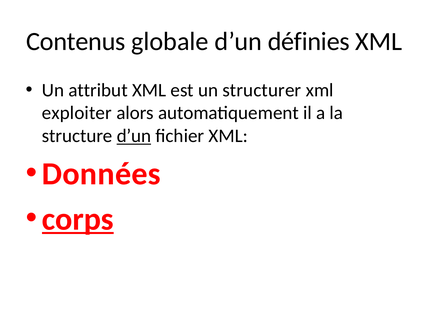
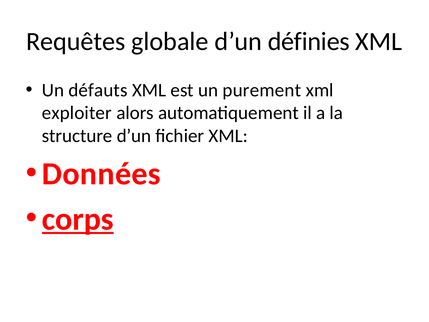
Contenus: Contenus -> Requêtes (76, 42)
attribut: attribut -> défauts (98, 90)
structurer: structurer -> purement (262, 90)
d’un underline: present -> none (134, 136)
